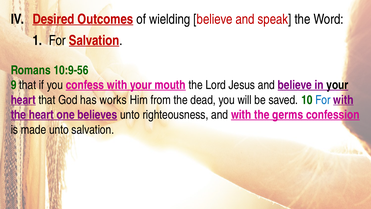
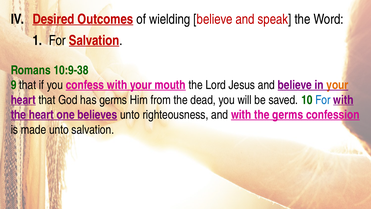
10:9-56: 10:9-56 -> 10:9-38 (71, 70)
your colour: black -> orange (337, 85)
has works: works -> germs (113, 100)
